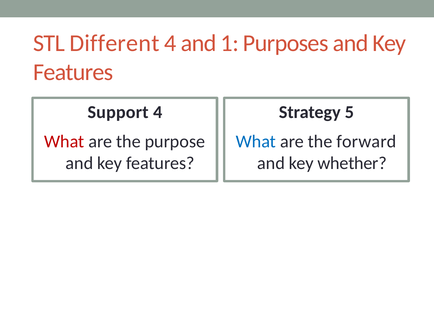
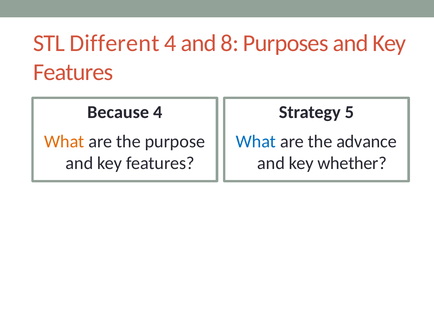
1: 1 -> 8 (230, 43)
Support: Support -> Because (118, 112)
forward: forward -> advance (367, 141)
What colour: red -> orange (64, 141)
